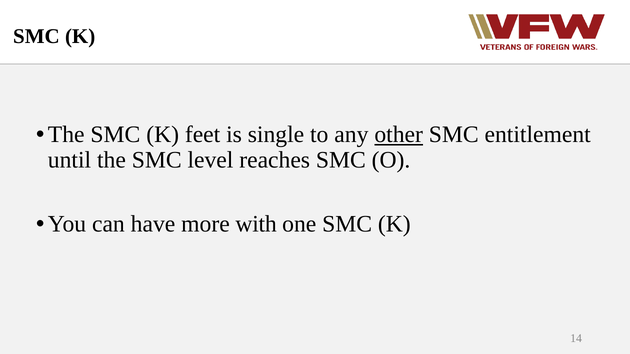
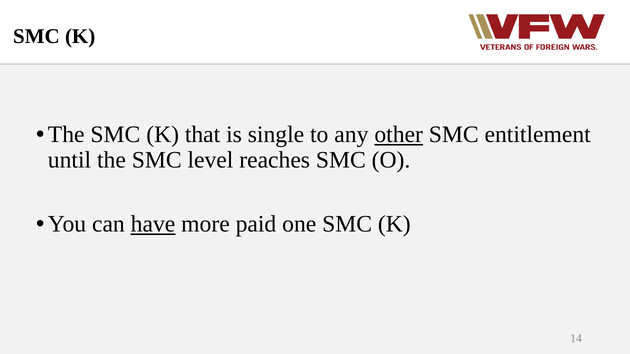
feet: feet -> that (203, 135)
have underline: none -> present (153, 224)
with: with -> paid (256, 224)
